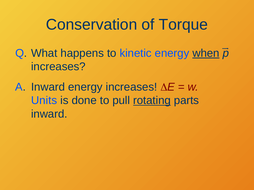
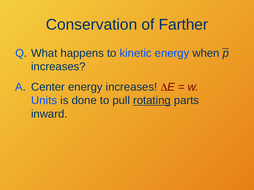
Torque: Torque -> Farther (183, 25)
when underline: present -> none (206, 53)
A Inward: Inward -> Center (48, 87)
